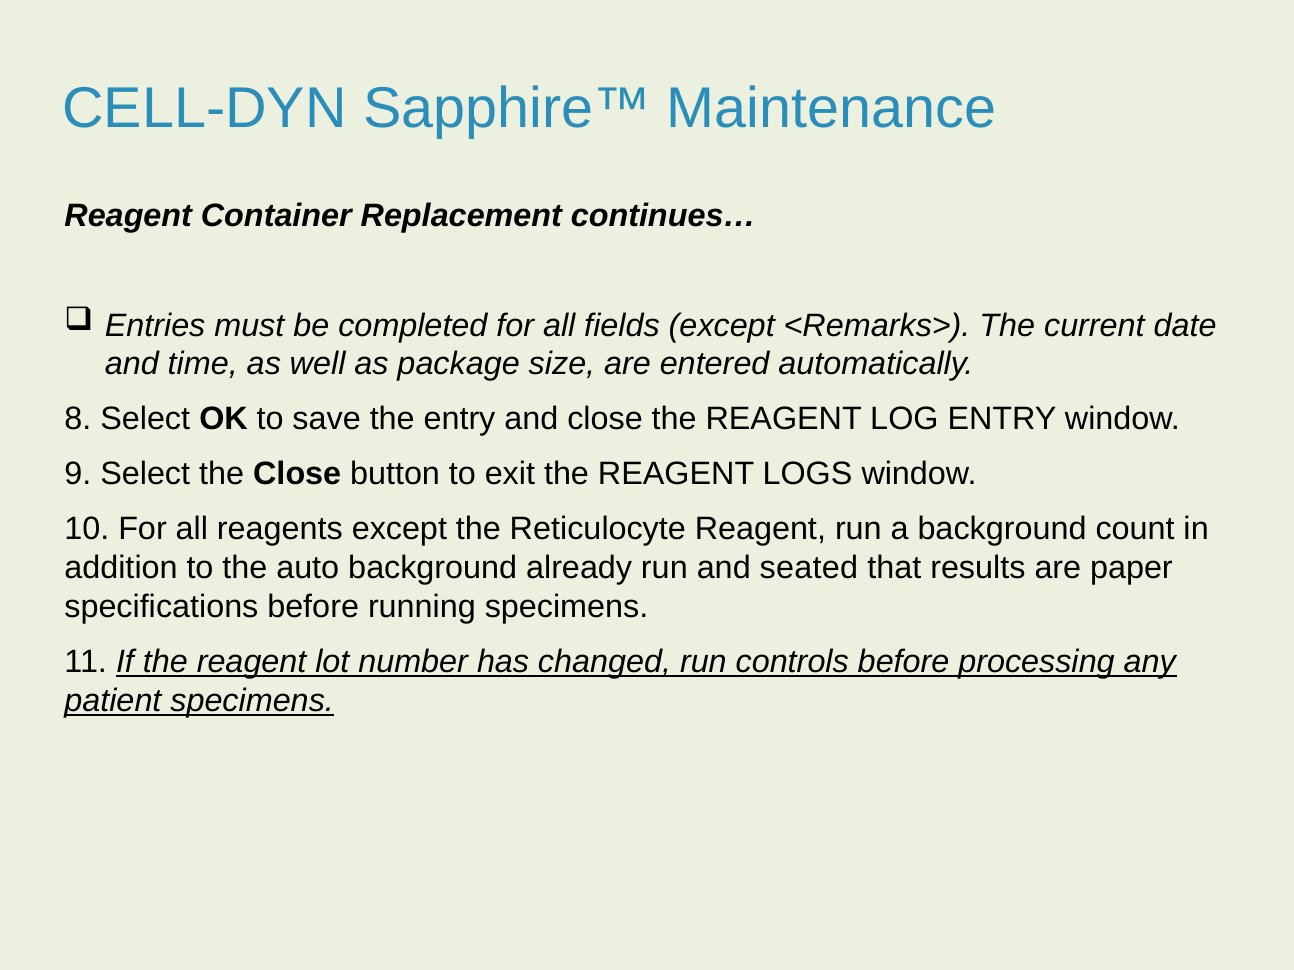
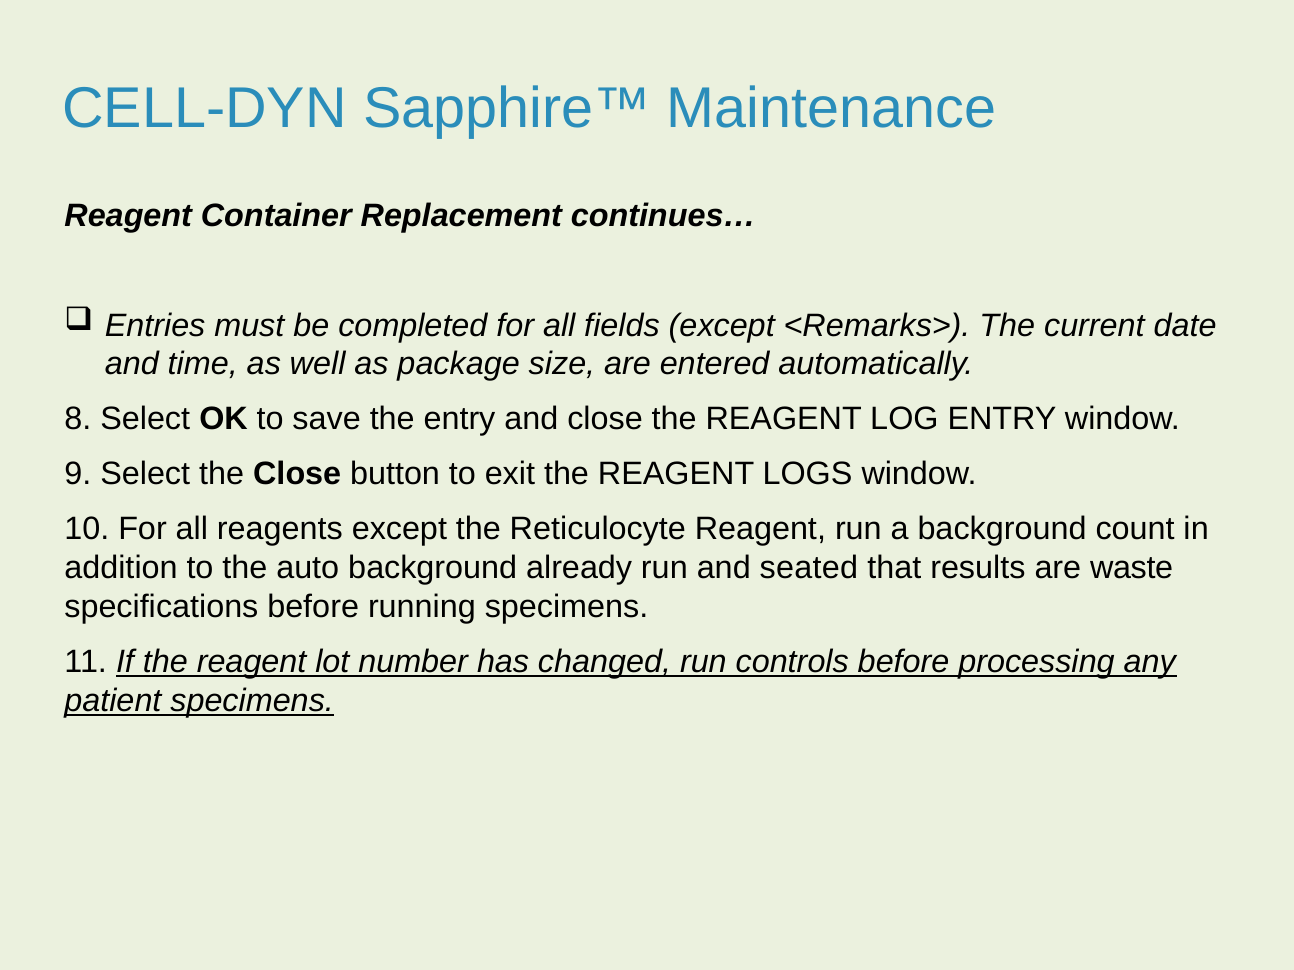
paper: paper -> waste (1132, 568)
